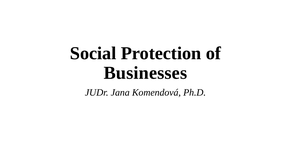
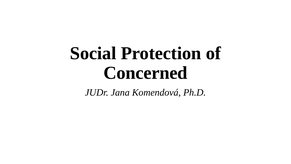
Businesses: Businesses -> Concerned (146, 73)
